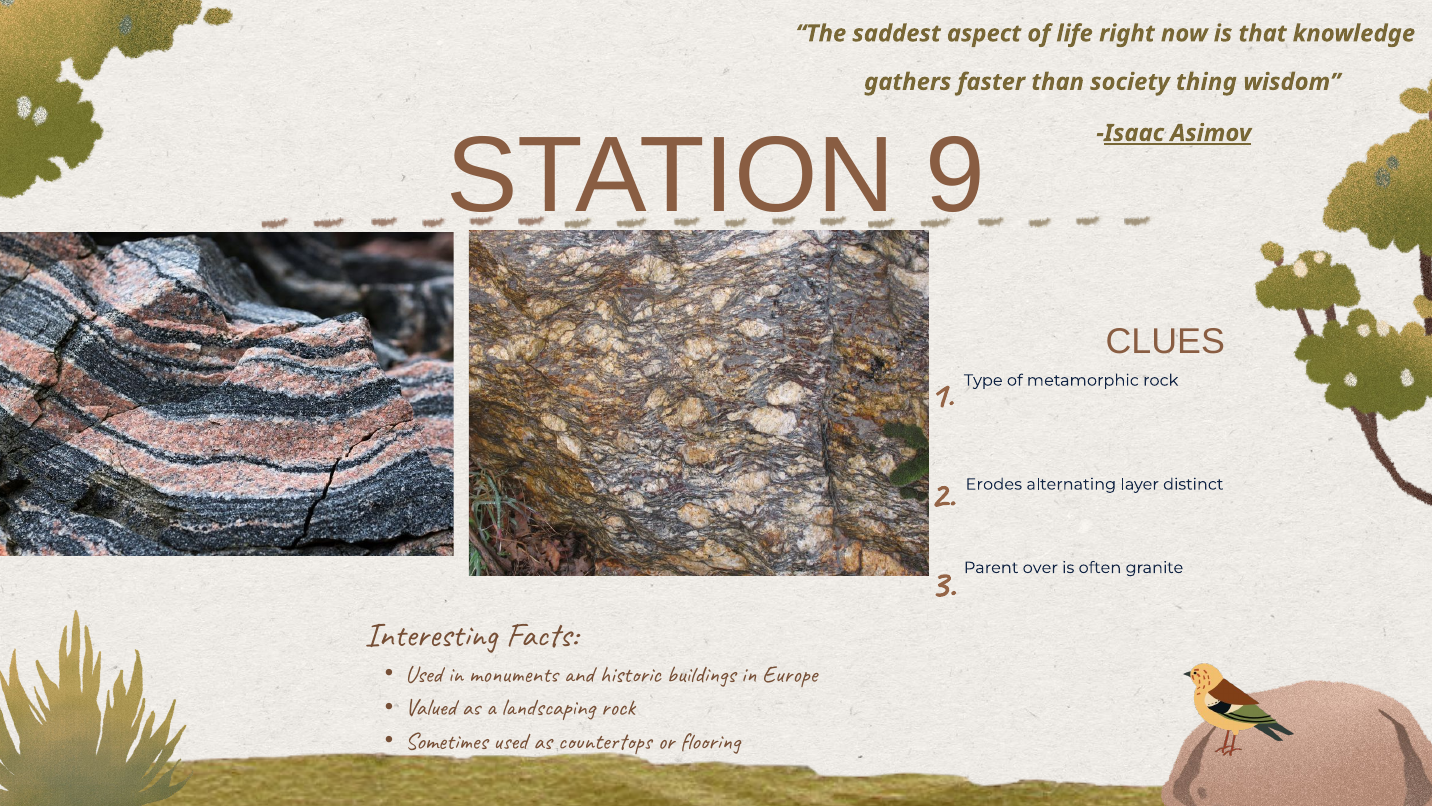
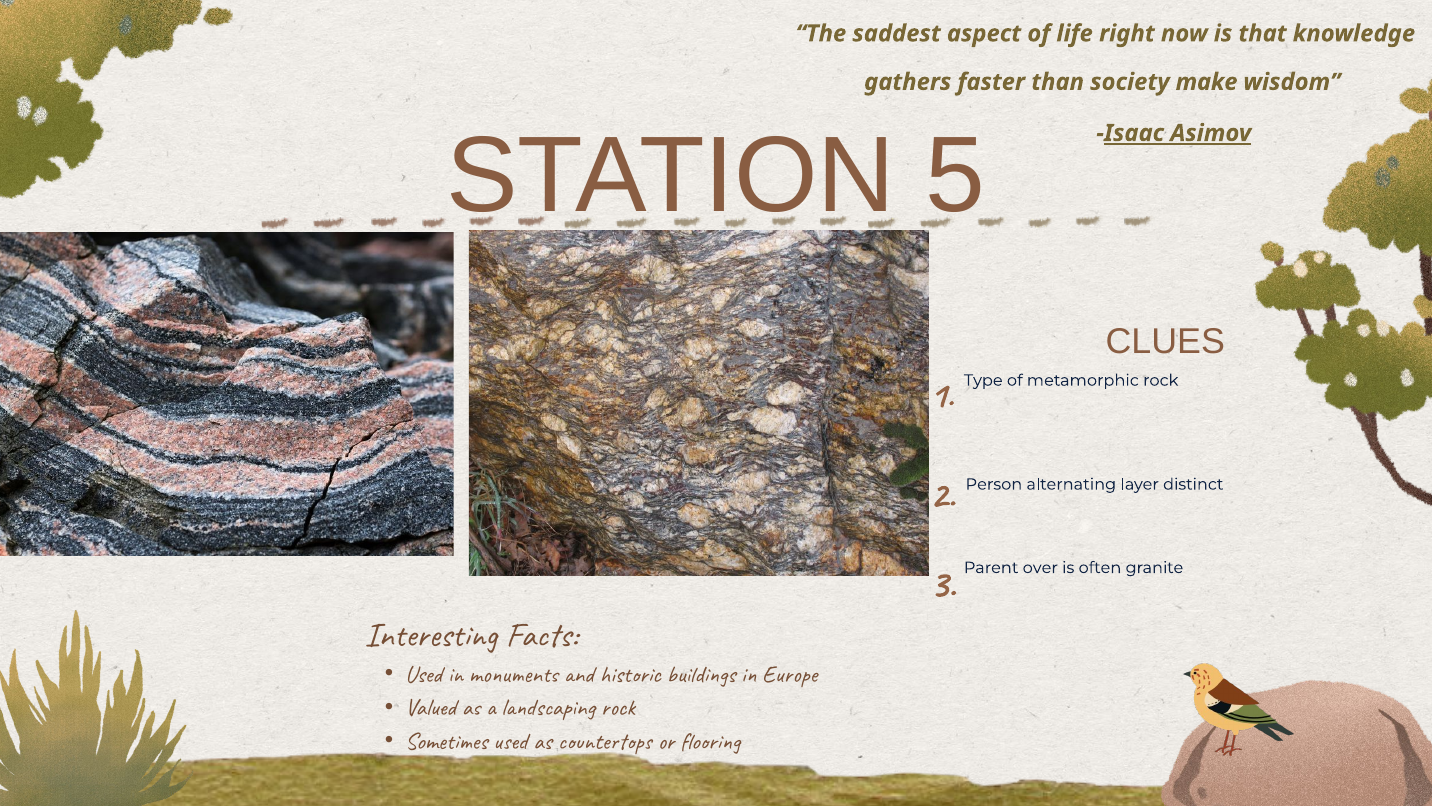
thing: thing -> make (1207, 82)
9: 9 -> 5 (955, 176)
Erodes: Erodes -> Person (994, 484)
